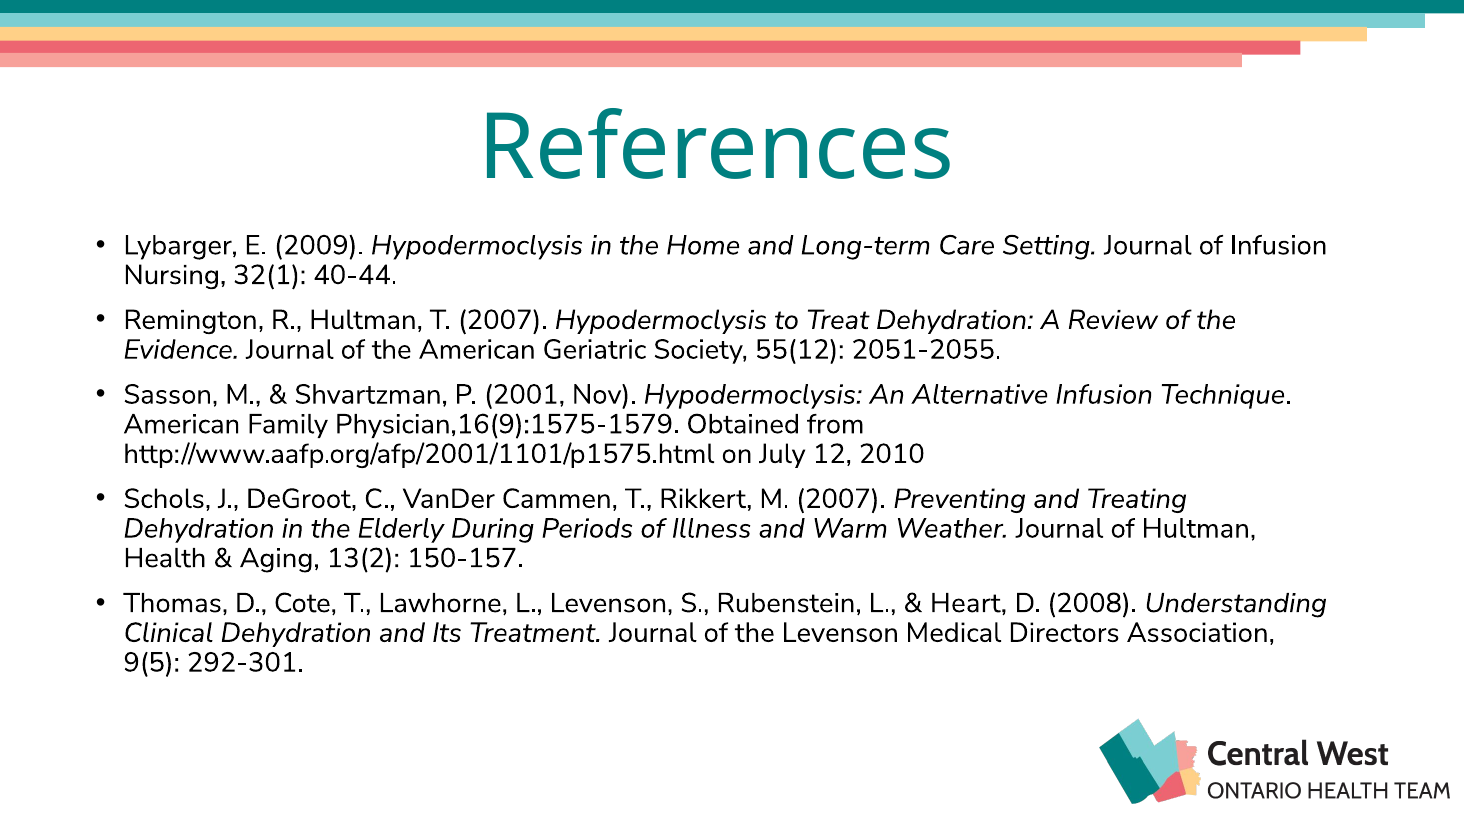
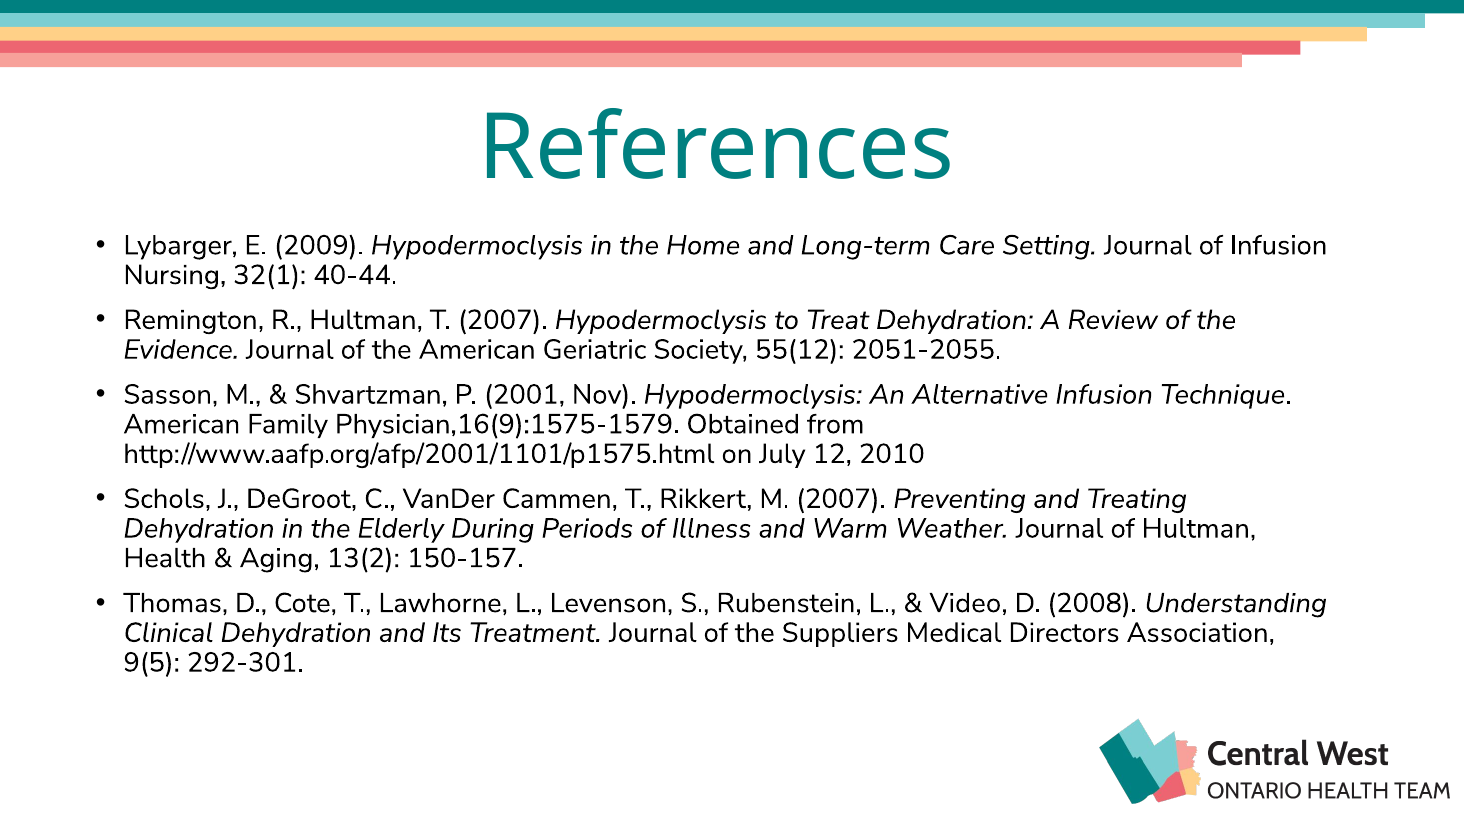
Heart: Heart -> Video (969, 603)
the Levenson: Levenson -> Suppliers (840, 632)
